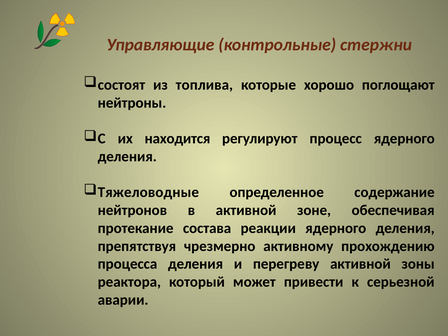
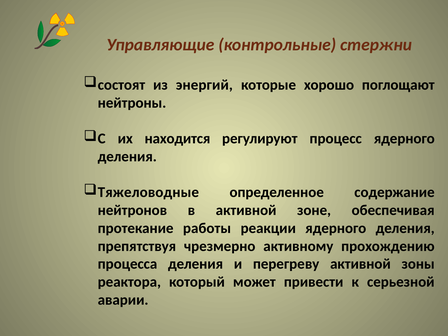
топлива: топлива -> энергий (204, 85)
состава: состава -> работы (207, 228)
